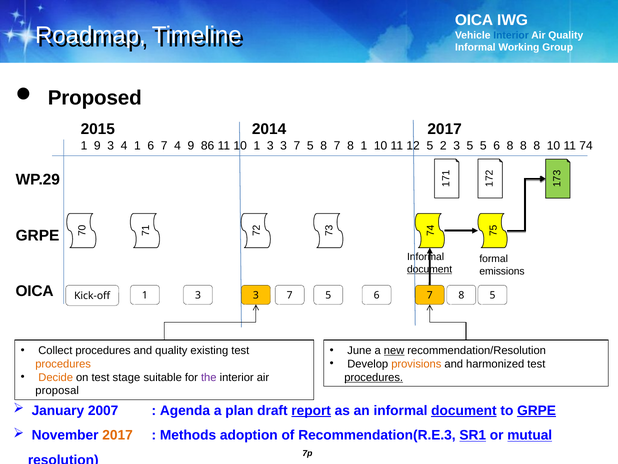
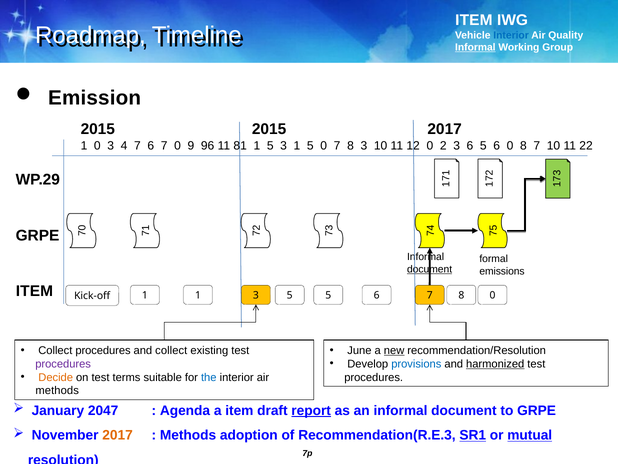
OICA: OICA -> ITEM (474, 20)
Informal underline: none -> present (475, 47)
Proposed: Proposed -> Emission (95, 98)
2015 2014: 2014 -> 2015 (269, 129)
1 9: 9 -> 0 (97, 145)
3 4 1: 1 -> 7 (137, 145)
6 7 4: 4 -> 0 (177, 145)
86: 86 -> 96 (208, 145)
11 10: 10 -> 81 (240, 145)
3: 3 -> 5 (270, 145)
7: 7 -> 1 (297, 145)
8: 8 -> 0 (324, 145)
8 1: 1 -> 3 (364, 145)
12 5: 5 -> 0 (430, 145)
3 5: 5 -> 6 (470, 145)
6 8: 8 -> 0 (510, 145)
8: 8 -> 7 (537, 145)
74: 74 -> 22 (586, 145)
OICA: OICA -> ITEM (34, 291)
5 7 5: 5 -> 0 (492, 295)
Kick-off 1 3: 3 -> 1 (198, 295)
7: 7 -> 5 (290, 295)
and quality: quality -> collect (171, 350)
provisions colour: orange -> blue (416, 364)
harmonized underline: none -> present (495, 364)
procedures colour: orange -> purple (63, 364)
stage: stage -> terms (127, 377)
the colour: purple -> blue (209, 377)
procedures underline: present -> none (374, 377)
proposal: proposal -> methods (57, 390)
2007: 2007 -> 2047 (103, 410)
a plan: plan -> item (239, 410)
document underline: present -> none (464, 410)
GRPE underline: present -> none (537, 410)
